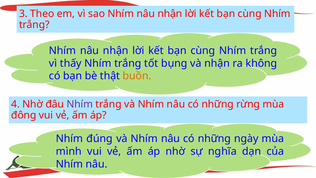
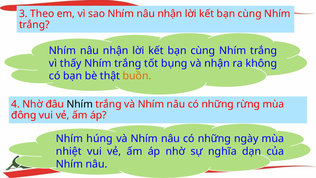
Nhím colour: purple -> black (80, 104)
đúng: đúng -> húng (100, 139)
mình: mình -> nhiệt (69, 151)
